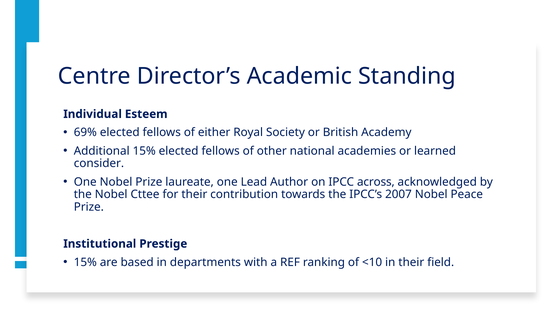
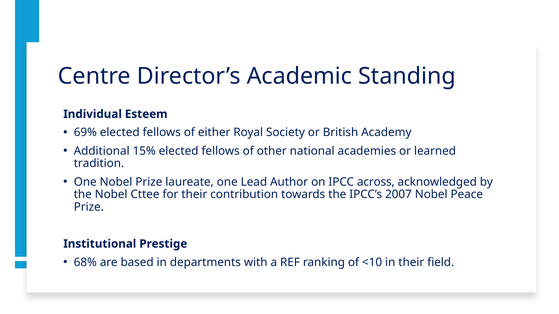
consider: consider -> tradition (99, 164)
15%: 15% -> 68% (85, 263)
